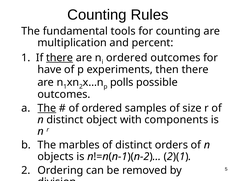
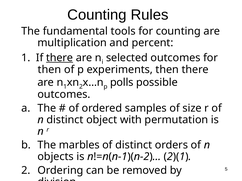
ordered: ordered -> selected (127, 58)
have: have -> then (49, 70)
The underline: present -> none (47, 108)
components: components -> permutation (176, 120)
